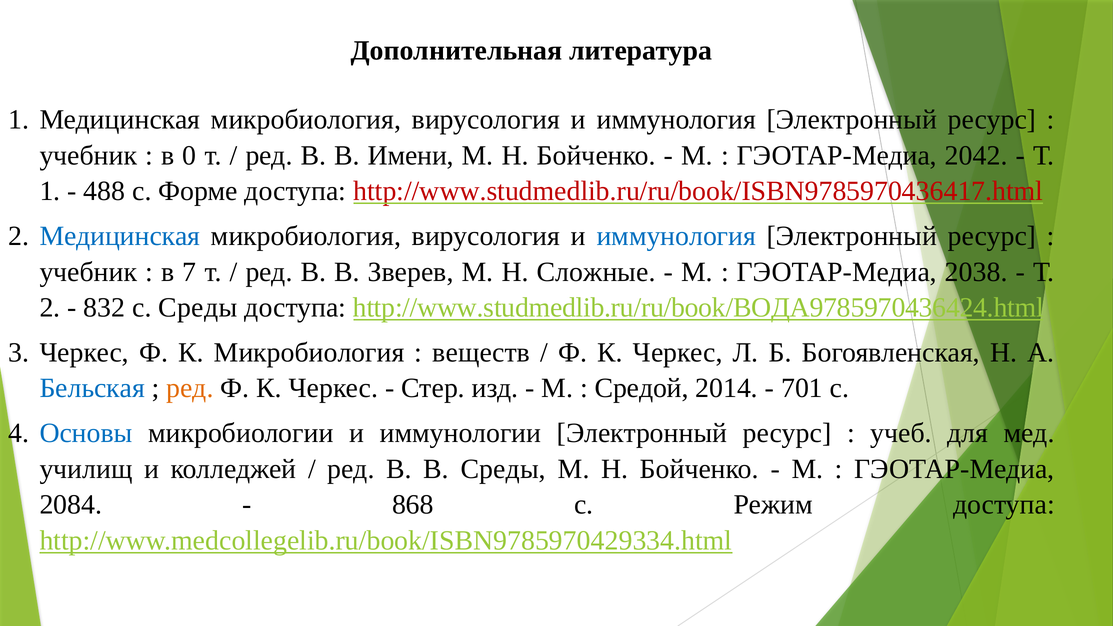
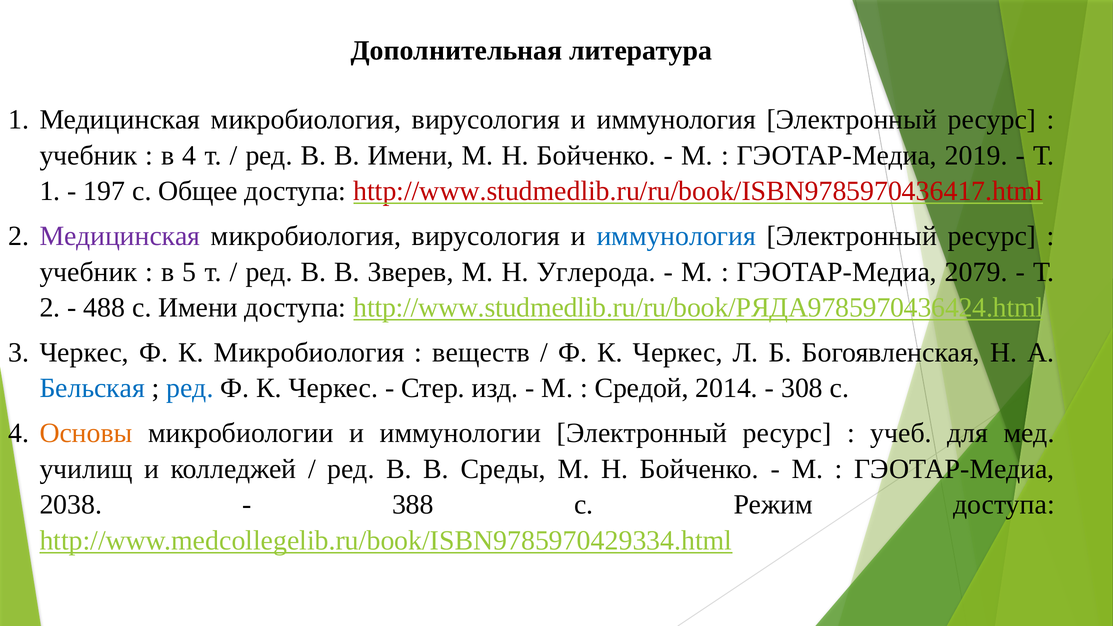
в 0: 0 -> 4 (189, 155)
2042: 2042 -> 2019 (976, 155)
488: 488 -> 197 (104, 191)
Форме: Форме -> Общее (198, 191)
Медицинская colour: blue -> purple (120, 236)
7: 7 -> 5 (189, 272)
Сложные: Сложные -> Углерода (596, 272)
2038: 2038 -> 2079 (976, 272)
832: 832 -> 488 (104, 308)
с Среды: Среды -> Имени (198, 308)
http://www.studmedlib.ru/ru/book/ВОДА9785970436424.html: http://www.studmedlib.ru/ru/book/ВОДА9785970436424.html -> http://www.studmedlib.ru/ru/book/РЯДА9785970436424.html (698, 308)
ред colour: orange -> blue (190, 388)
701: 701 -> 308 (802, 388)
Основы colour: blue -> orange (86, 433)
2084: 2084 -> 2038 (71, 505)
868: 868 -> 388 (413, 505)
